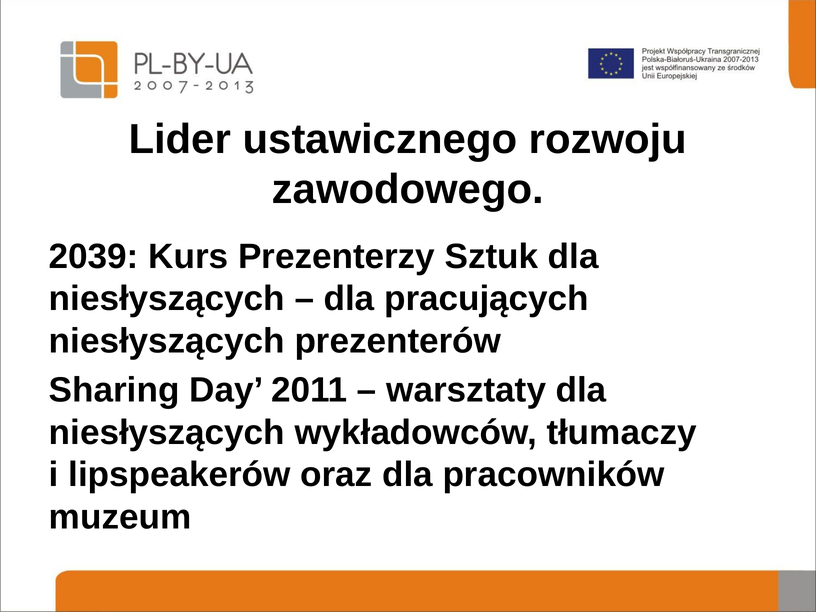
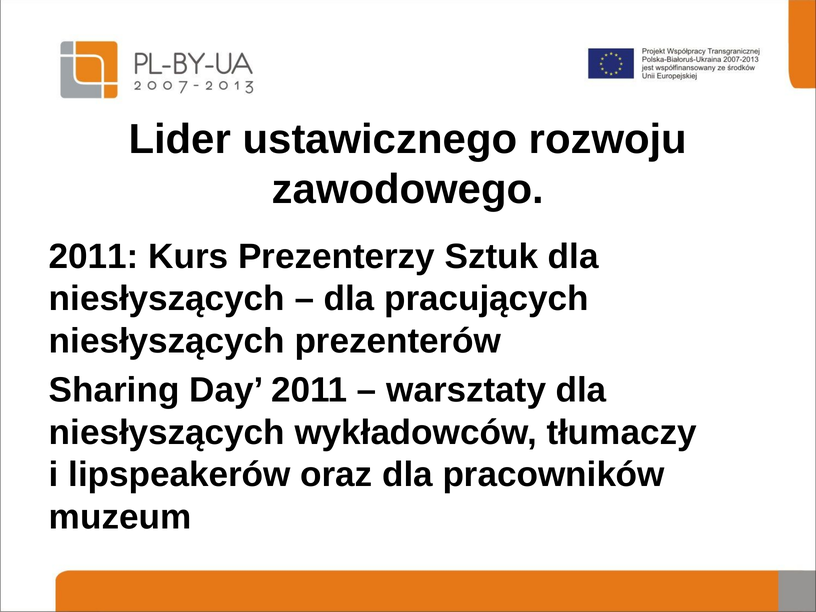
2039: 2039 -> 2011 (94, 257)
